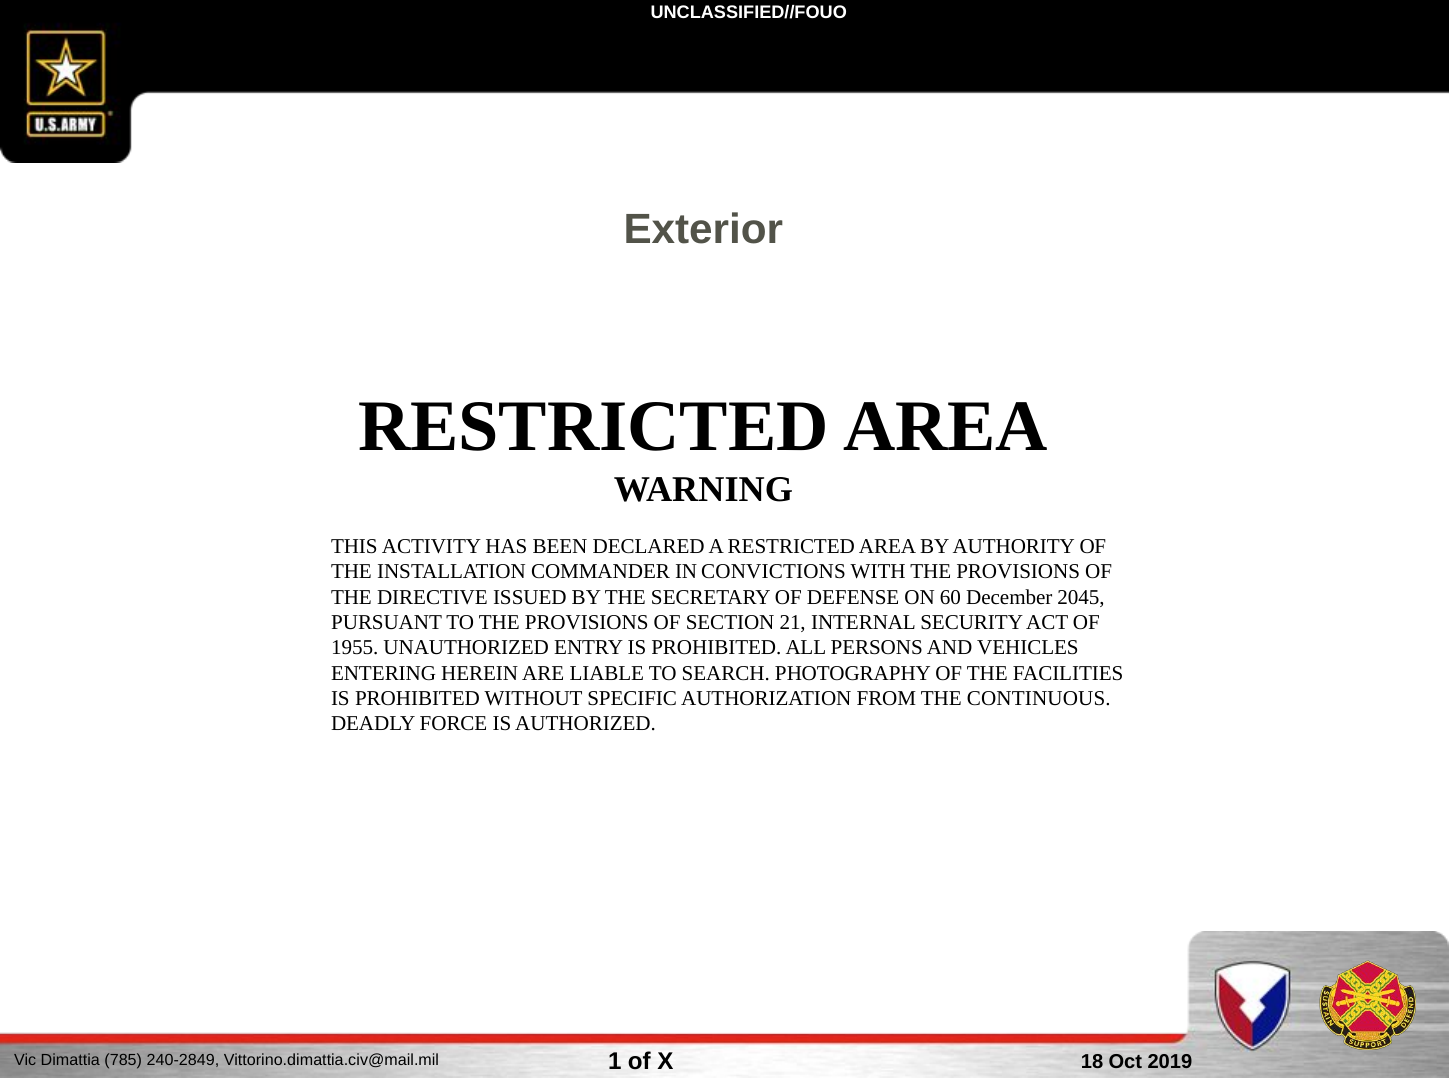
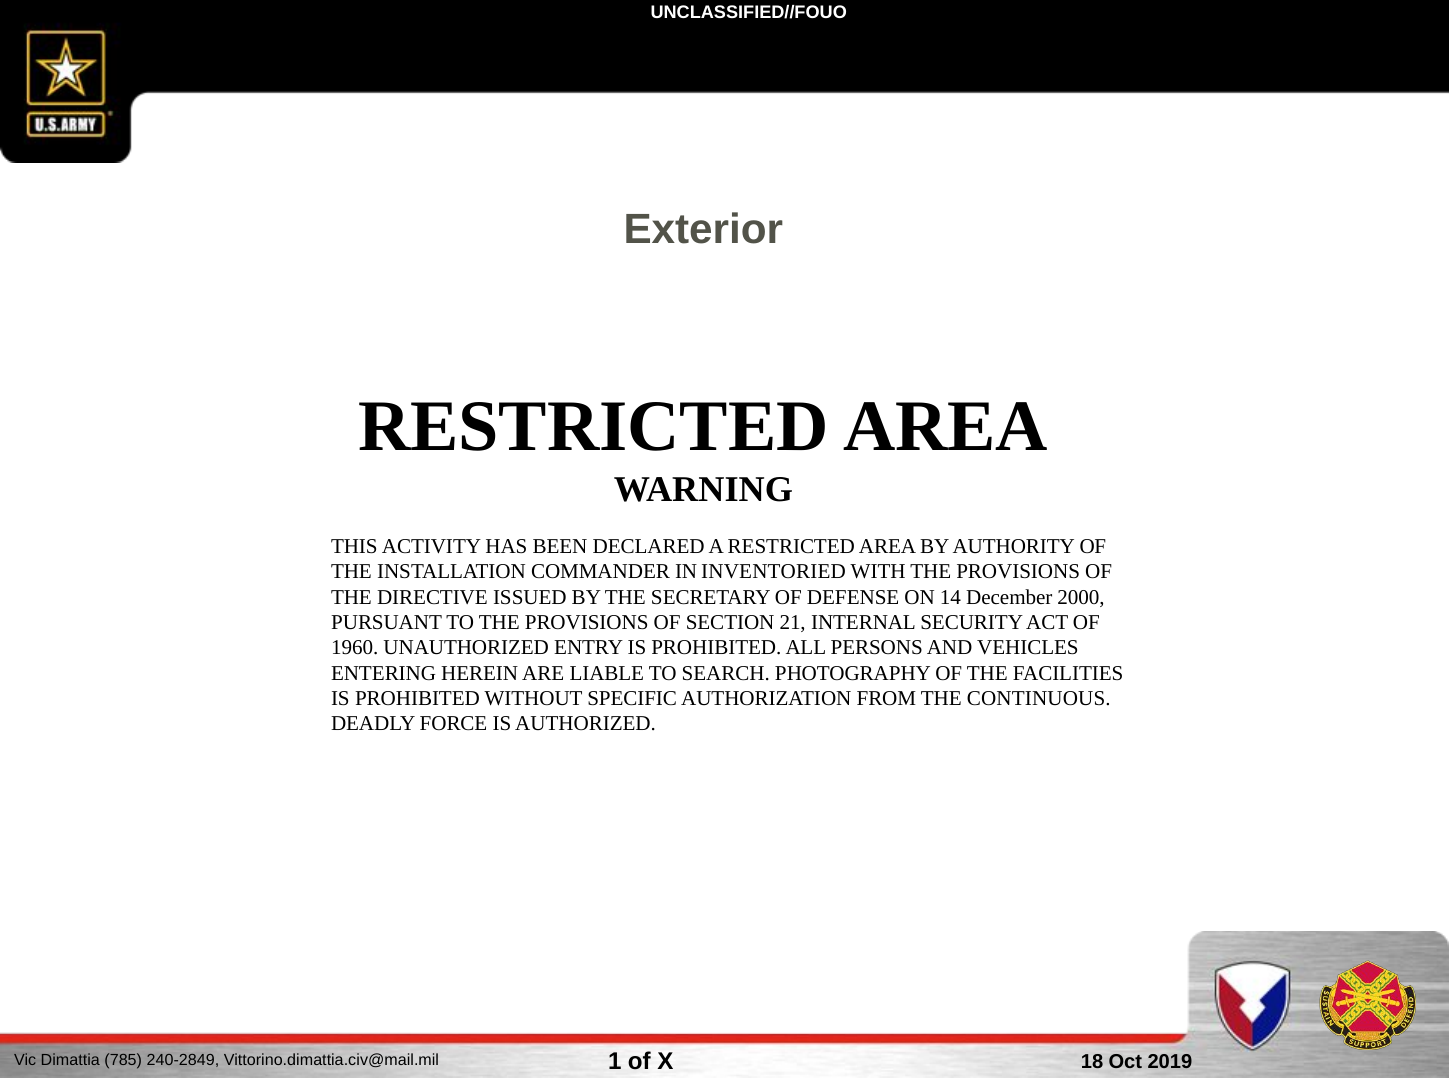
CONVICTIONS: CONVICTIONS -> INVENTORIED (774, 572)
60: 60 -> 14 (950, 597)
2045: 2045 -> 2000 (1081, 597)
1955: 1955 -> 1960 (355, 648)
